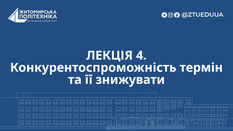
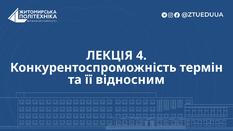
знижувати: знижувати -> відносним (130, 80)
